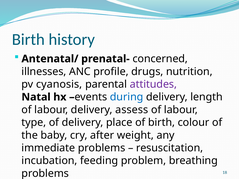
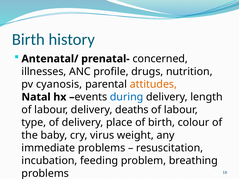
attitudes colour: purple -> orange (153, 84)
assess: assess -> deaths (132, 110)
after: after -> virus (102, 135)
